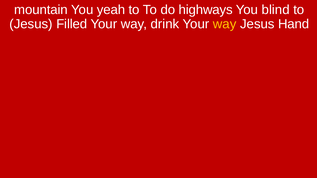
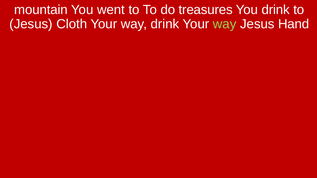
yeah: yeah -> went (111, 10)
highways: highways -> treasures (206, 10)
You blind: blind -> drink (276, 10)
Filled: Filled -> Cloth (72, 24)
way colour: yellow -> light green (225, 24)
